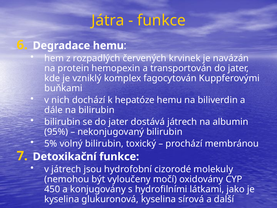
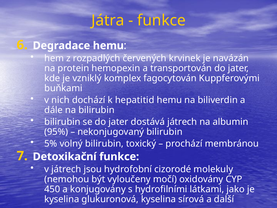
hepatóze: hepatóze -> hepatitid (135, 100)
